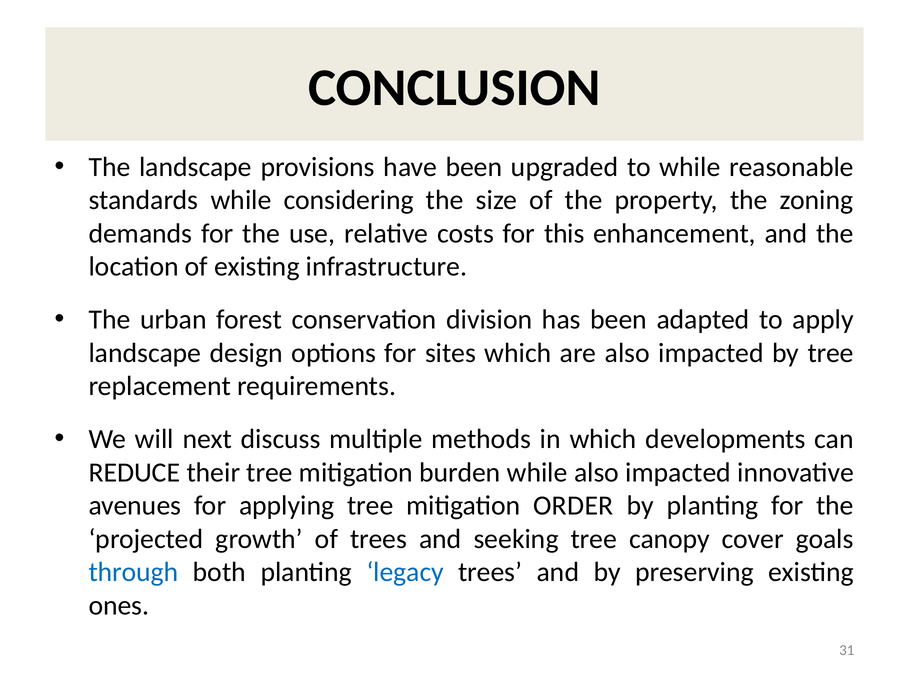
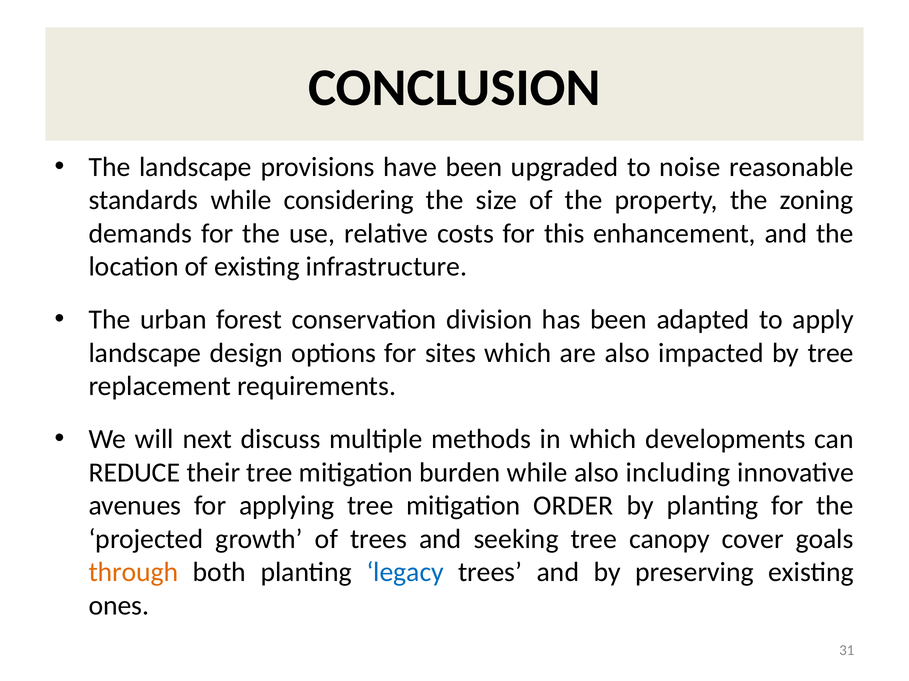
to while: while -> noise (690, 167)
while also impacted: impacted -> including (678, 473)
through colour: blue -> orange (134, 573)
